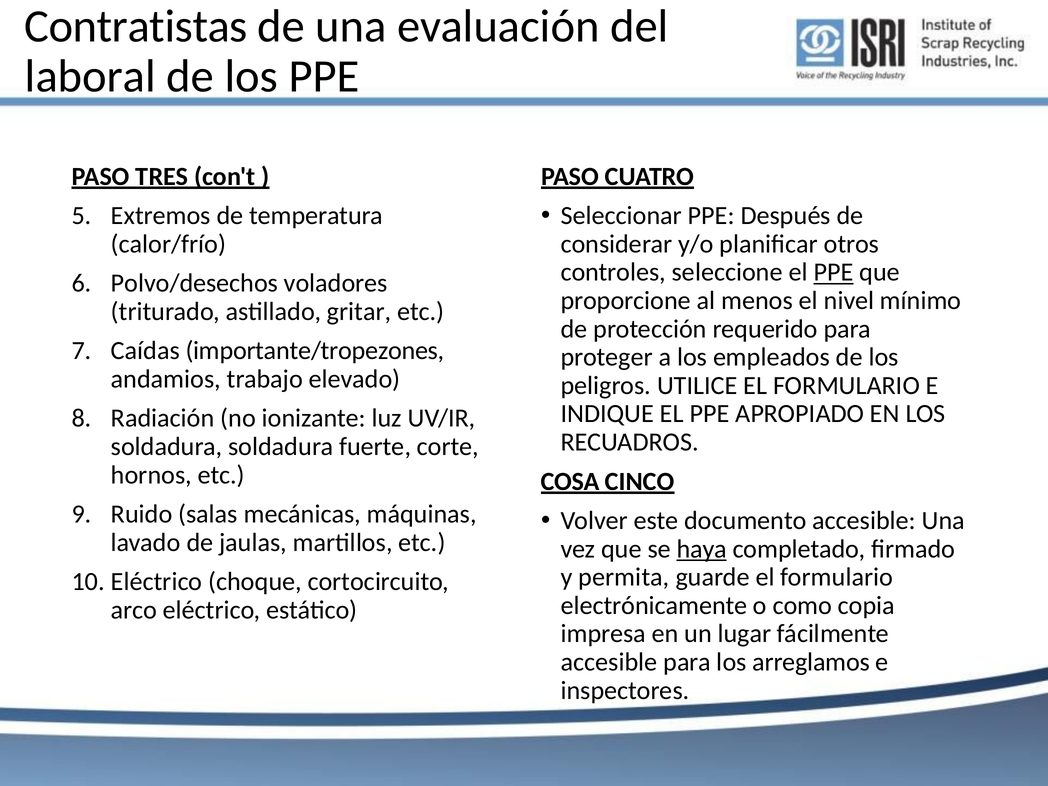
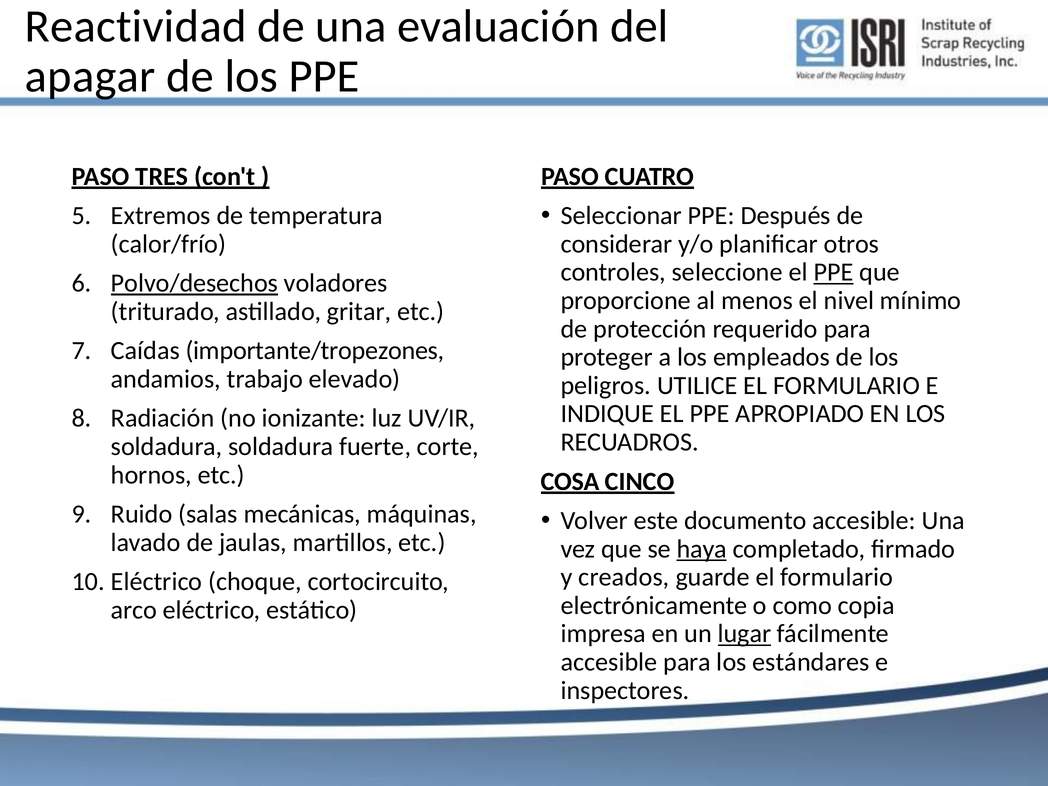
Contratistas: Contratistas -> Reactividad (136, 26)
laboral: laboral -> apagar (90, 76)
Polvo/desechos underline: none -> present (195, 283)
permita: permita -> creados (624, 577)
lugar underline: none -> present (745, 634)
arreglamos: arreglamos -> estándares (811, 662)
